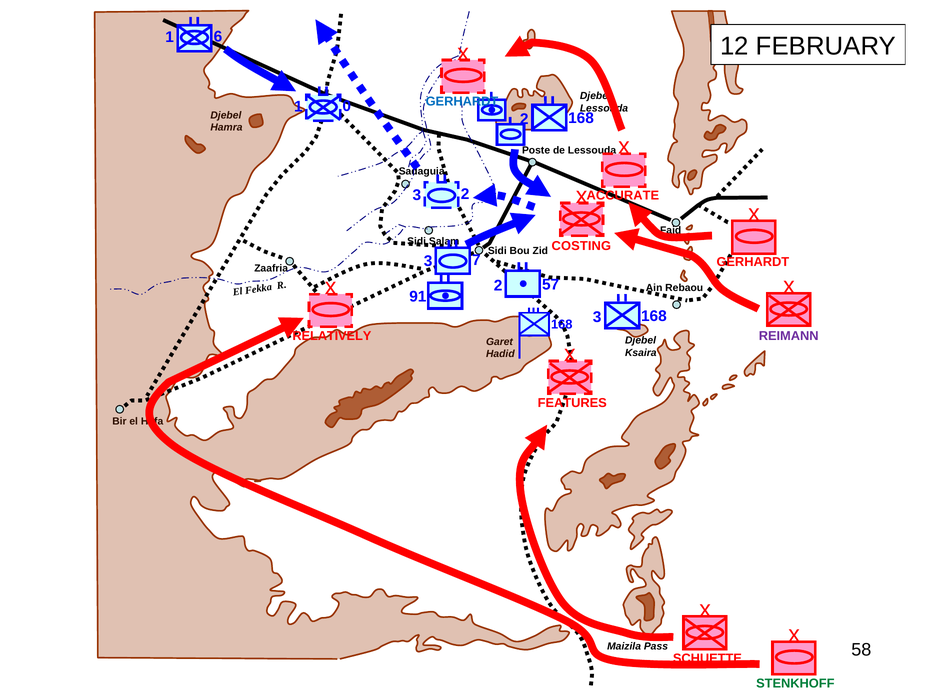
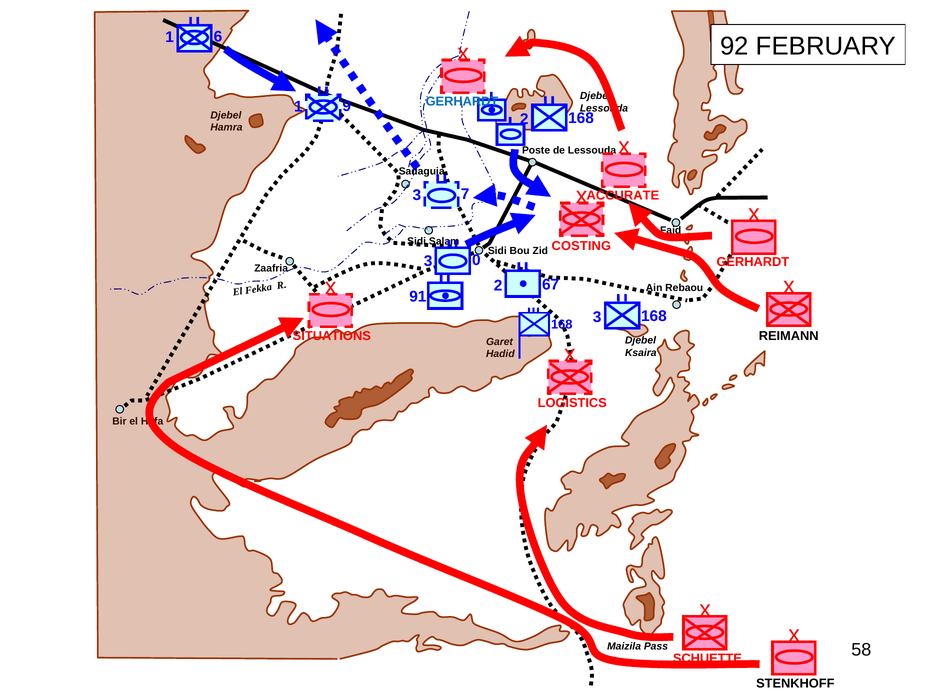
12: 12 -> 92 (734, 46)
0: 0 -> 9 (347, 106)
3 2: 2 -> 7 (465, 194)
7: 7 -> 0 (476, 260)
57: 57 -> 67 (551, 285)
RELATIVELY: RELATIVELY -> SITUATIONS (332, 336)
REIMANN colour: purple -> black (789, 336)
FEATURES: FEATURES -> LOGISTICS (572, 403)
STENKHOFF colour: green -> black (795, 684)
